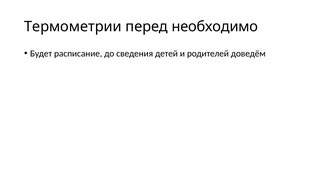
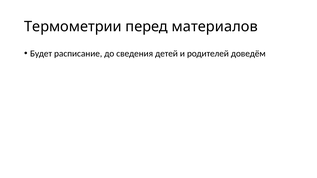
необходимо: необходимо -> материалов (215, 27)
